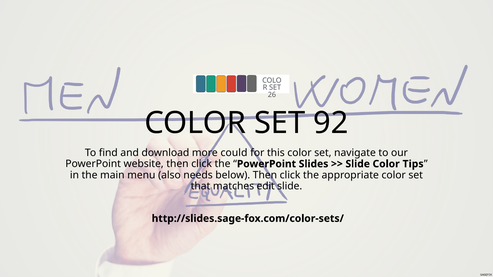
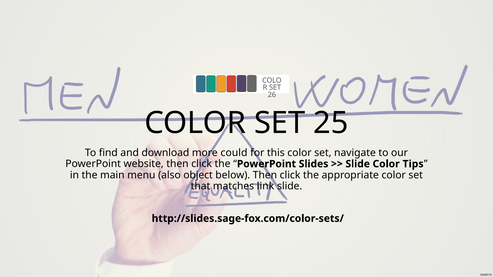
92: 92 -> 25 (331, 123)
needs: needs -> object (198, 175)
edit: edit -> link (266, 186)
